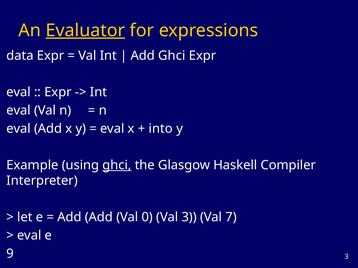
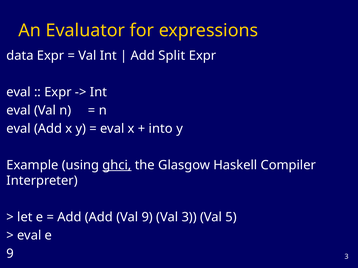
Evaluator underline: present -> none (85, 30)
Add Ghci: Ghci -> Split (172, 56)
Val 0: 0 -> 9 (147, 218)
7: 7 -> 5 (231, 218)
